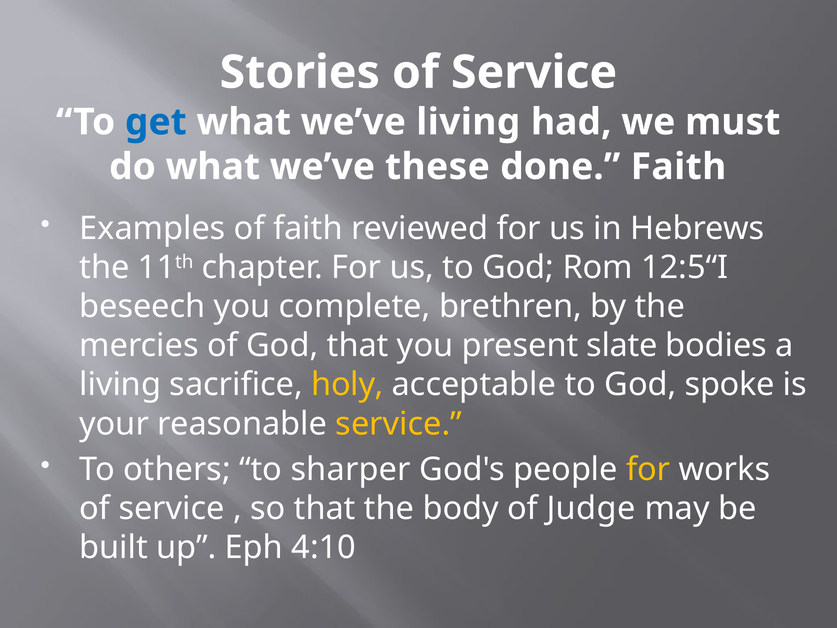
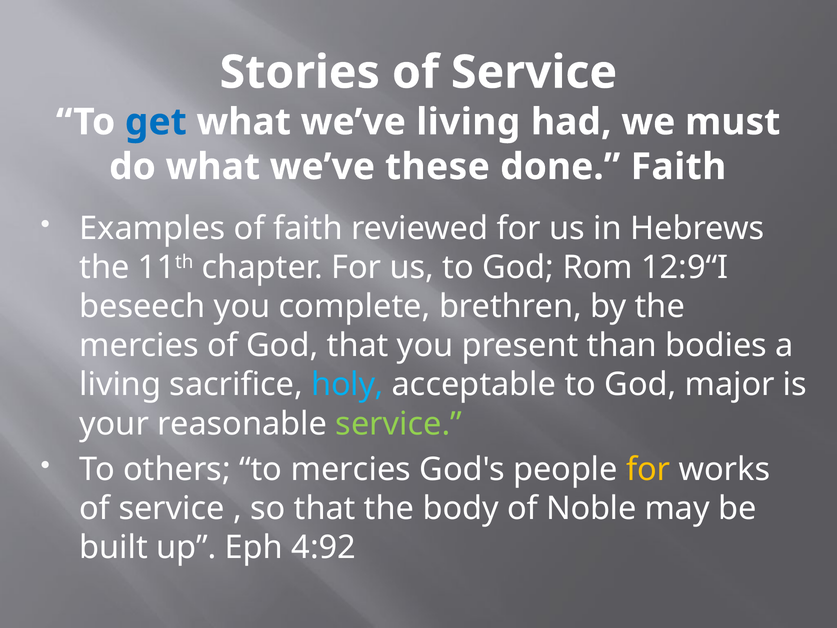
12:5“I: 12:5“I -> 12:9“I (685, 267)
slate: slate -> than (622, 345)
holy colour: yellow -> light blue (347, 385)
spoke: spoke -> major (730, 385)
service colour: yellow -> light green (399, 424)
to sharper: sharper -> mercies (351, 469)
Judge: Judge -> Noble (591, 508)
4:10: 4:10 -> 4:92 (324, 547)
